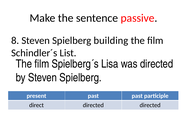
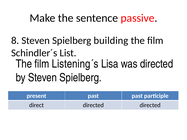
Spielberg´s: Spielberg´s -> Listening´s (75, 64)
